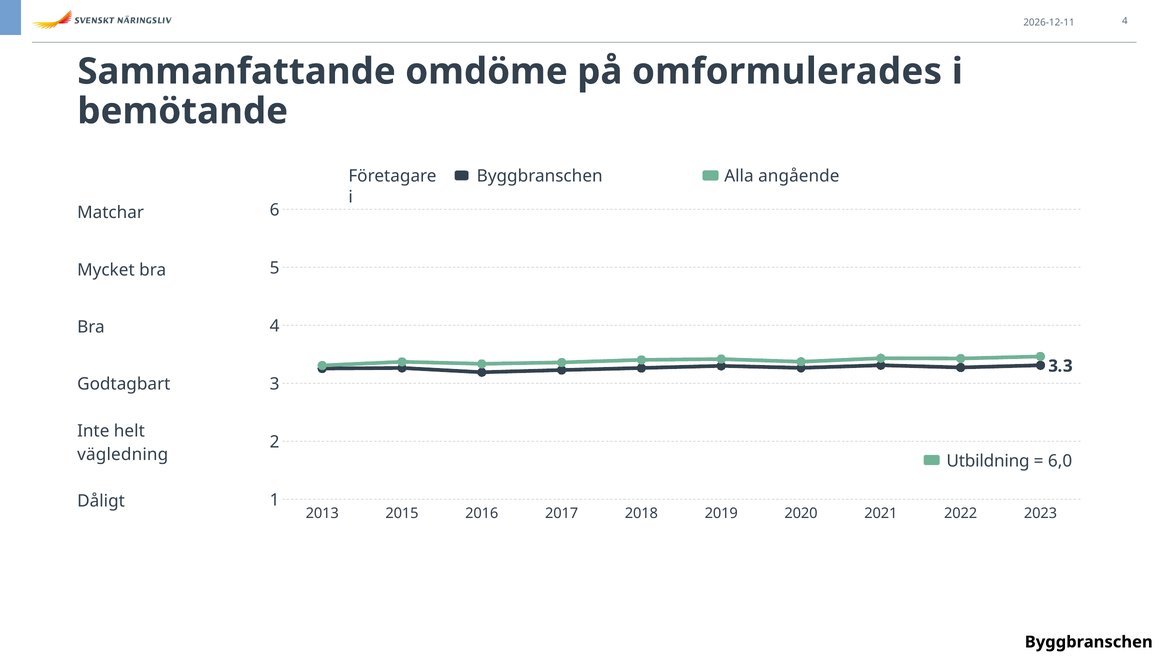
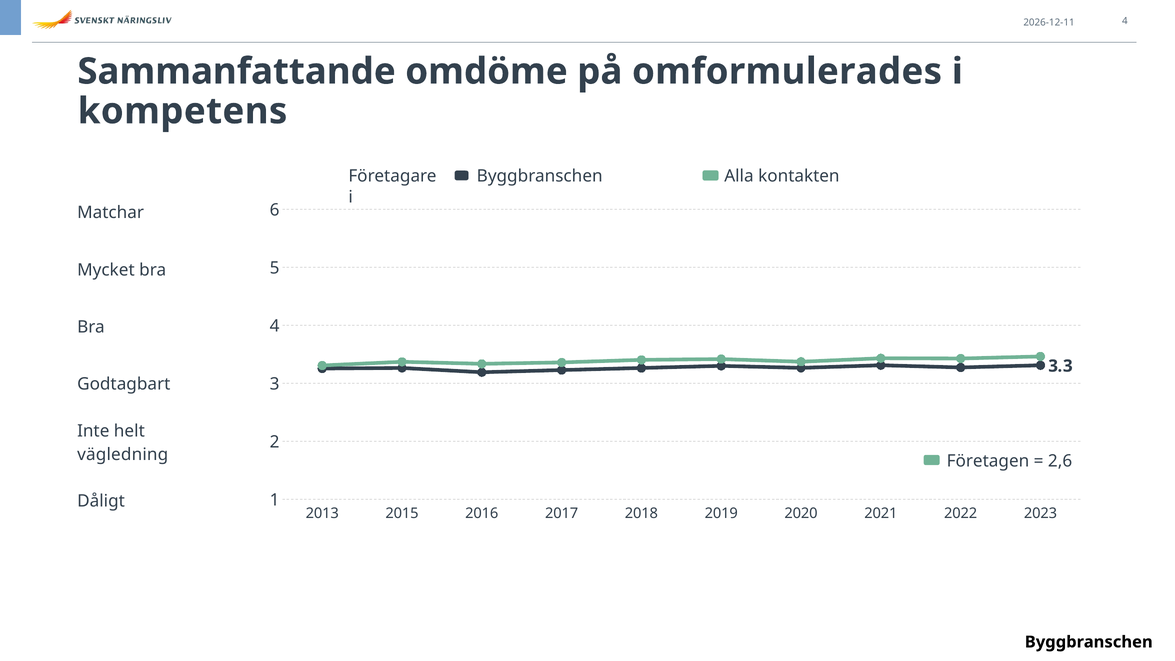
bemötande: bemötande -> kompetens (183, 111)
angående: angående -> kontakten (799, 176)
Utbildning: Utbildning -> Företagen (988, 461)
6,0: 6,0 -> 2,6 (1060, 461)
